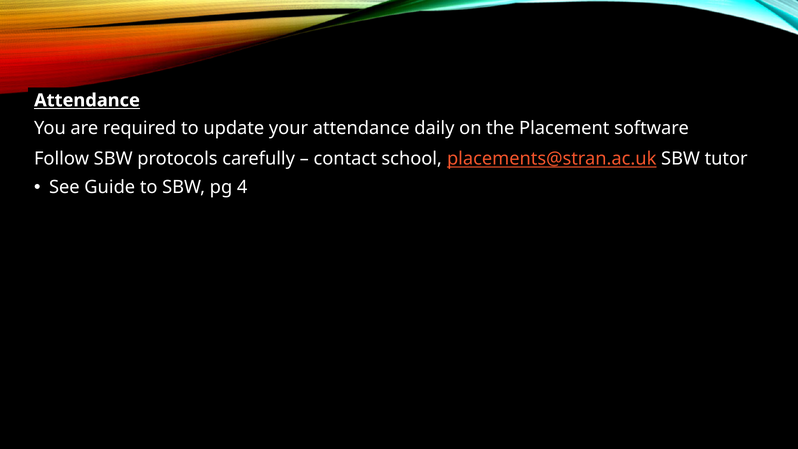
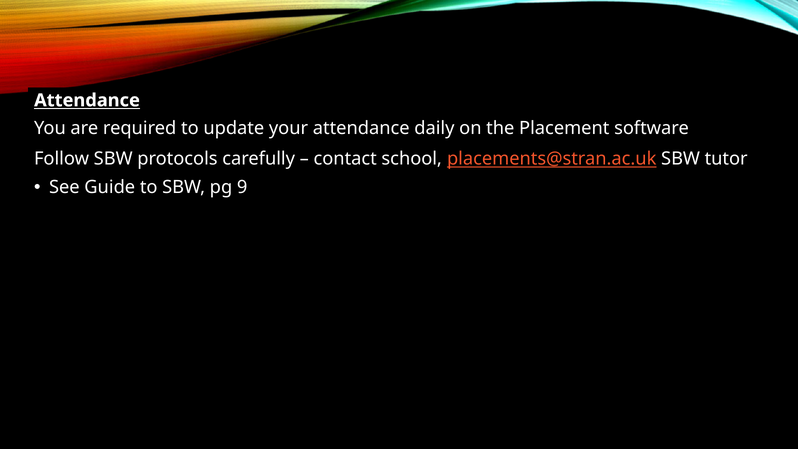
4: 4 -> 9 (242, 187)
